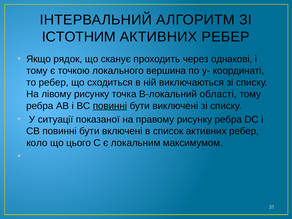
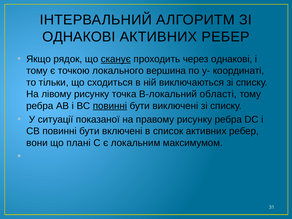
ІСТОТНИМ: ІСТОТНИМ -> ОДНАКОВІ (79, 37)
сканує underline: none -> present (116, 59)
то ребер: ребер -> тільки (54, 82)
коло: коло -> вони (37, 143)
цього: цього -> плані (79, 143)
